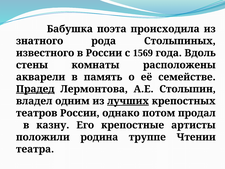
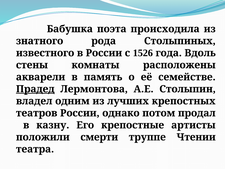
1569: 1569 -> 1526 (143, 53)
лучших underline: present -> none (128, 101)
родина: родина -> смерти (99, 137)
